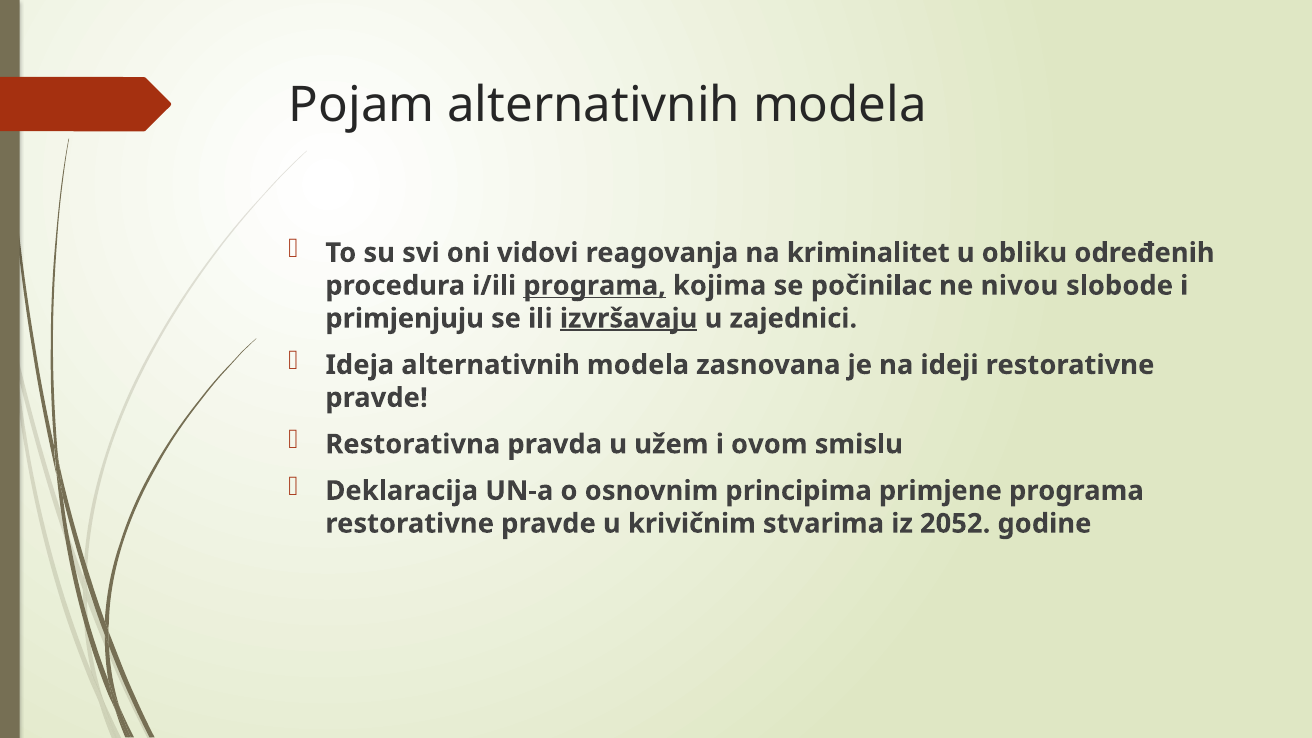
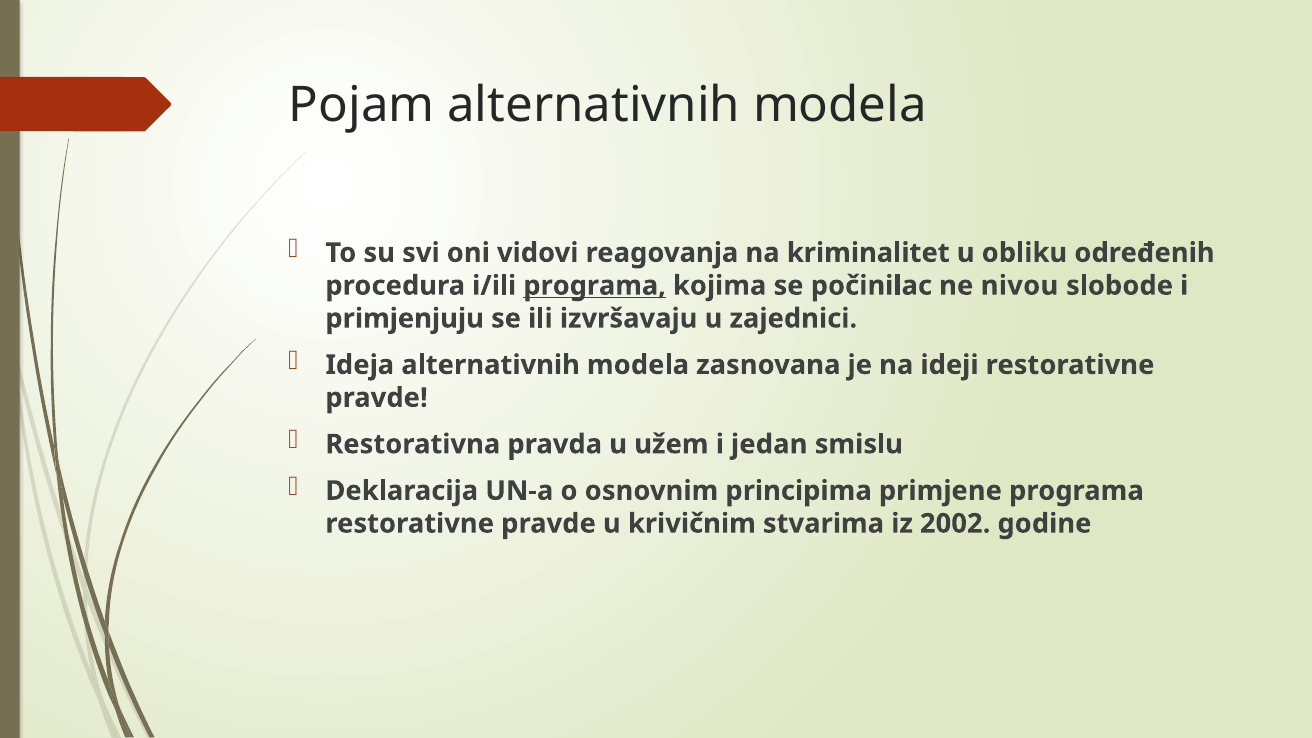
izvršavaju underline: present -> none (629, 318)
ovom: ovom -> jedan (769, 444)
2052: 2052 -> 2002 (955, 524)
